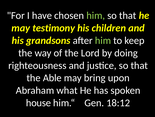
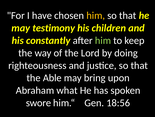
him colour: light green -> yellow (96, 15)
grandsons: grandsons -> constantly (48, 40)
house: house -> swore (38, 102)
18:12: 18:12 -> 18:56 (118, 102)
